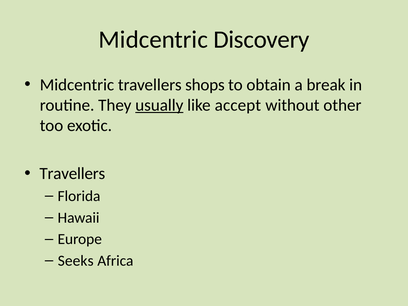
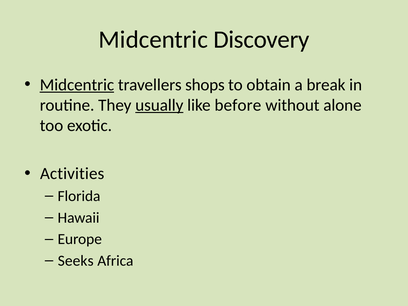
Midcentric underline: none -> present (77, 85)
accept: accept -> before (238, 105)
other: other -> alone (342, 105)
Travellers: Travellers -> Activities (72, 174)
